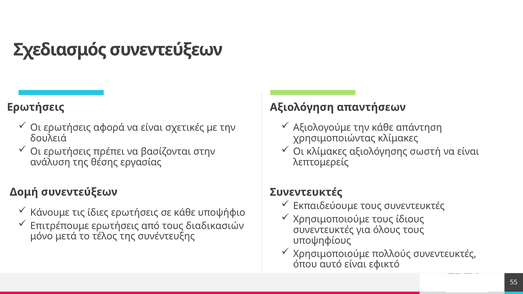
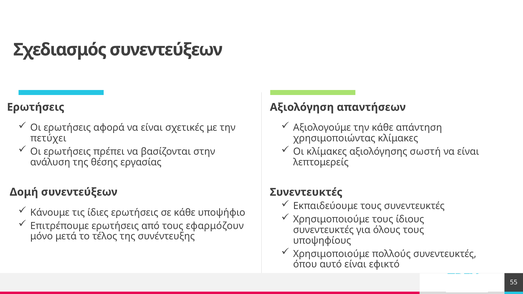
δουλειά: δουλειά -> πετύχει (48, 138)
διαδικασιών: διαδικασιών -> εφαρμόζουν (215, 226)
